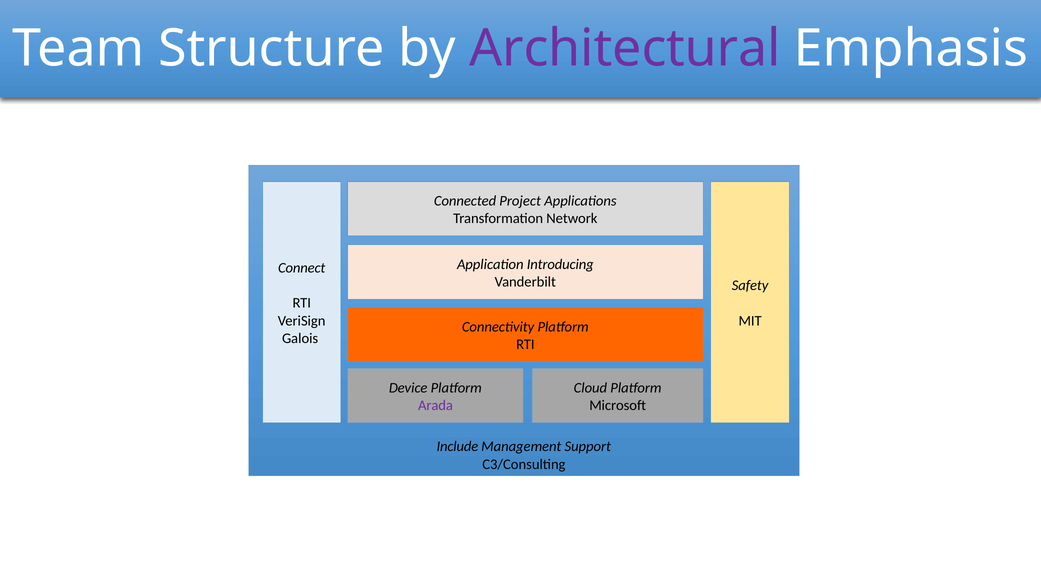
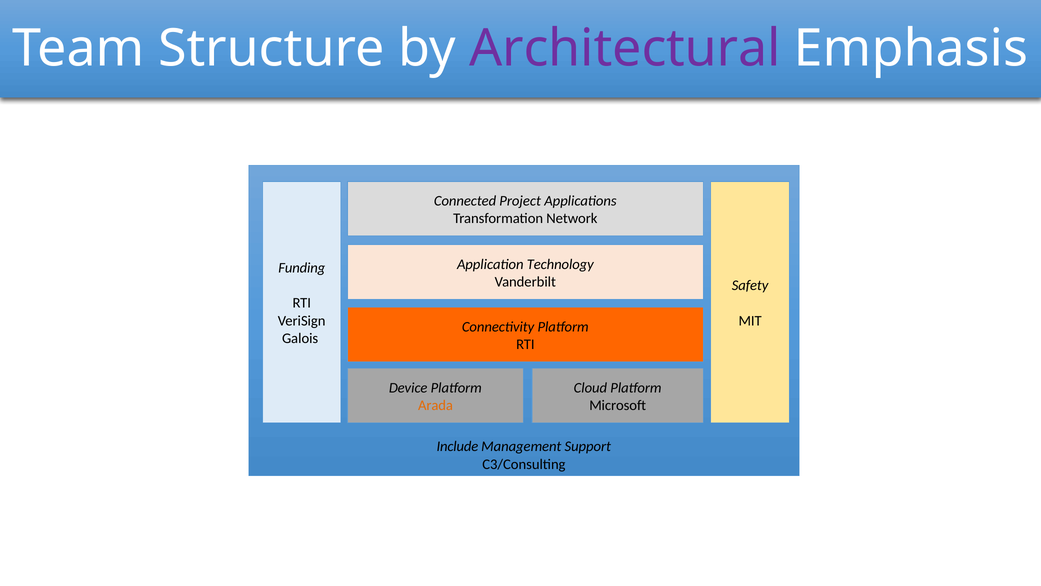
Introducing: Introducing -> Technology (560, 264)
Connect: Connect -> Funding (302, 268)
Arada colour: purple -> orange (435, 405)
